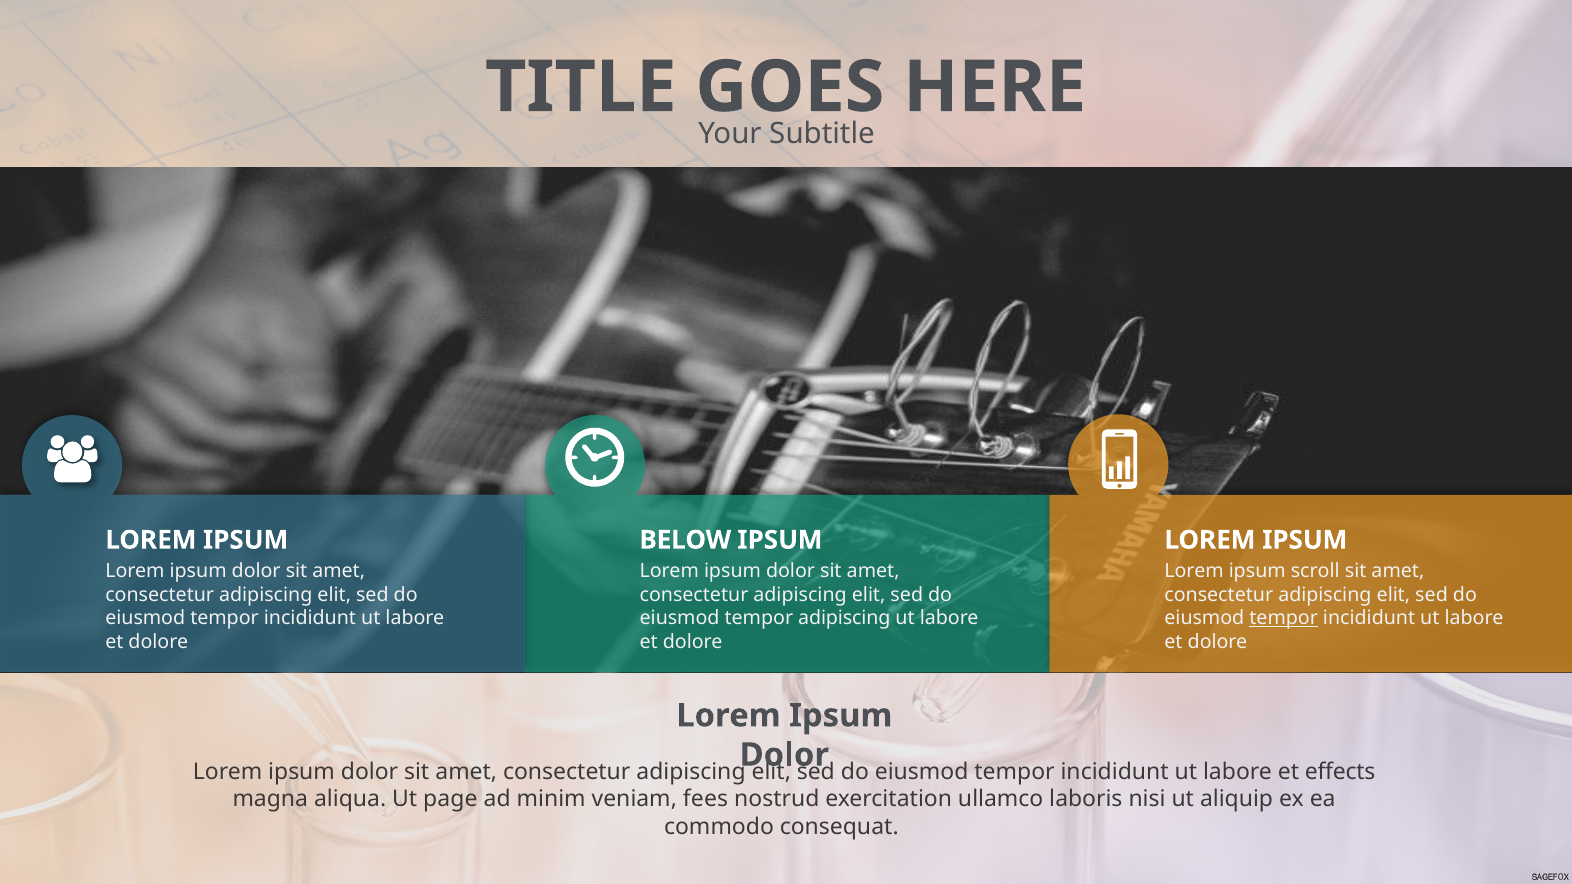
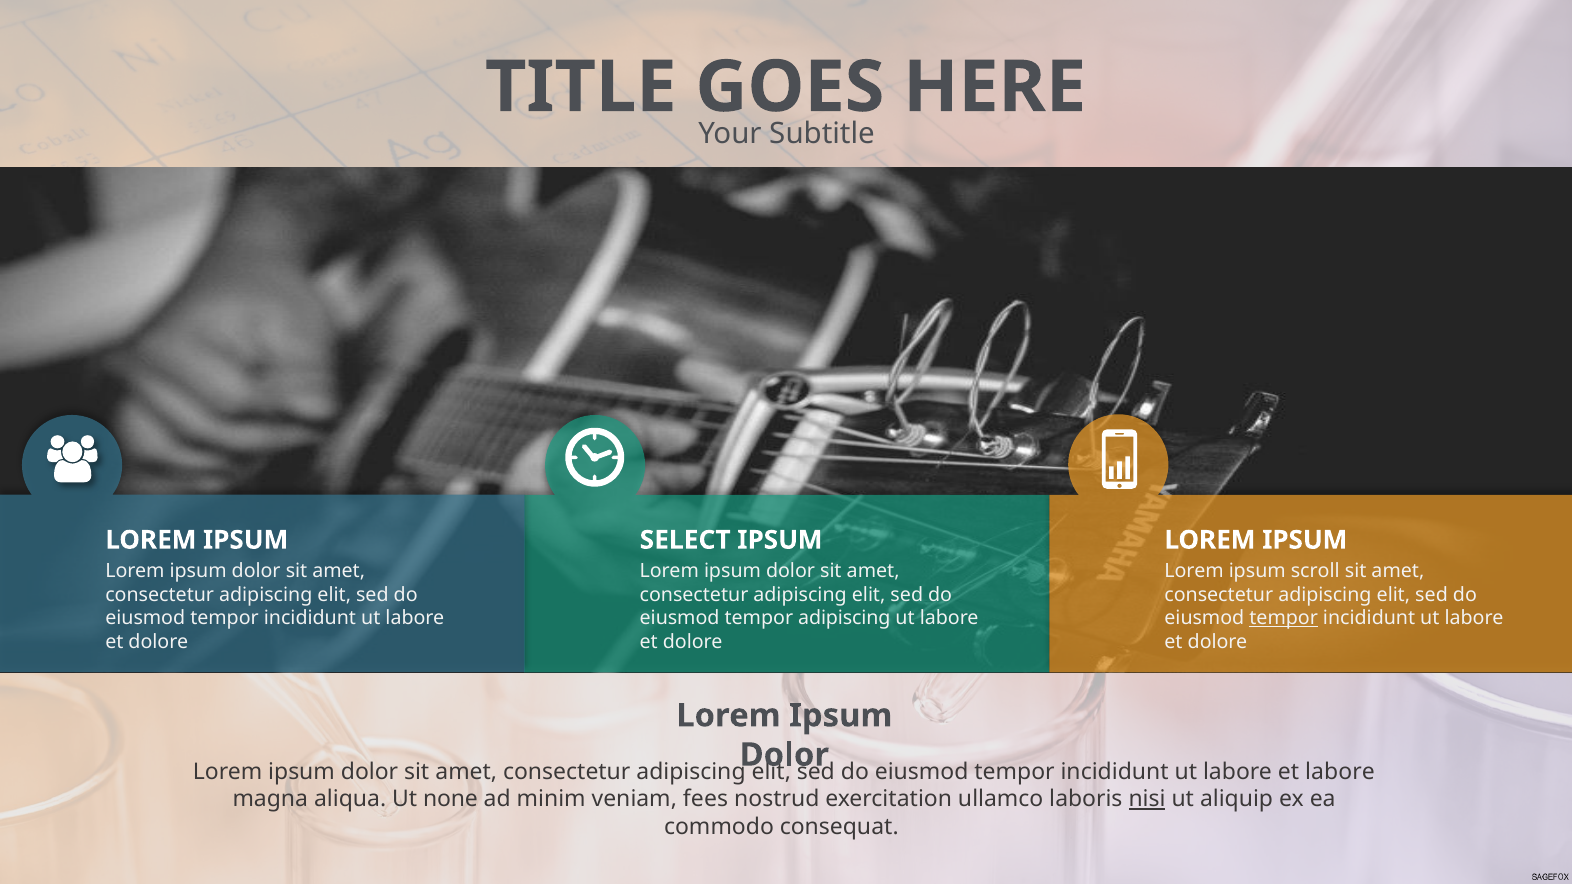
BELOW: BELOW -> SELECT (685, 540)
et effects: effects -> labore (1340, 772)
page: page -> none (451, 799)
nisi underline: none -> present (1147, 799)
